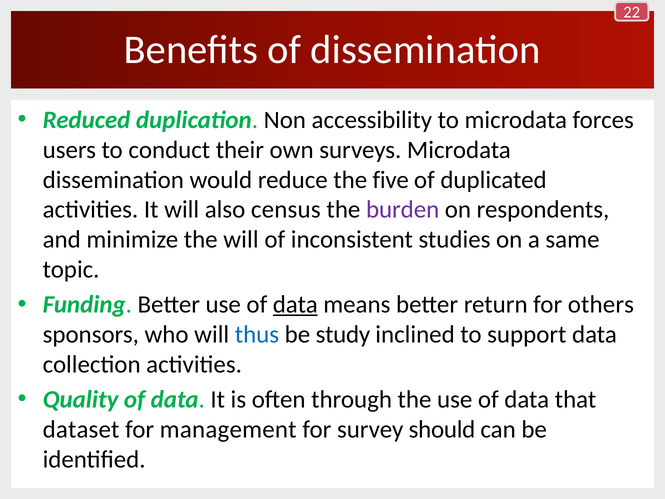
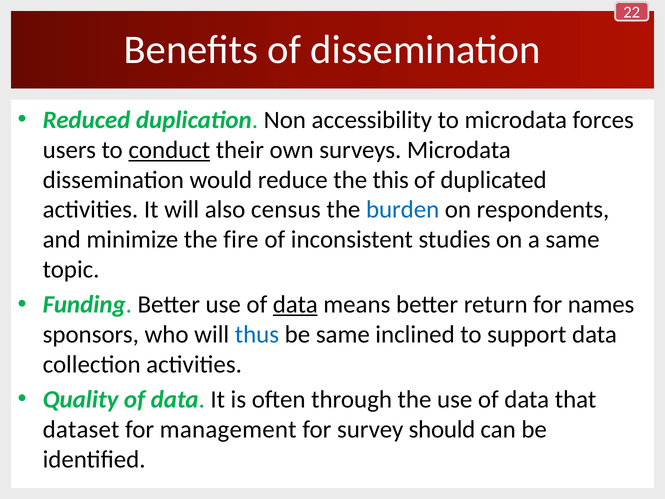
conduct underline: none -> present (169, 150)
five: five -> this (391, 180)
burden colour: purple -> blue (403, 210)
the will: will -> fire (241, 240)
others: others -> names (601, 304)
be study: study -> same (343, 334)
